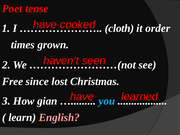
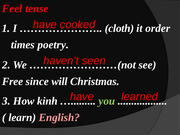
Poet: Poet -> Feel (12, 9)
grown: grown -> poetry (53, 45)
lost: lost -> will (60, 81)
gian: gian -> kinh (47, 101)
you colour: light blue -> light green (107, 101)
